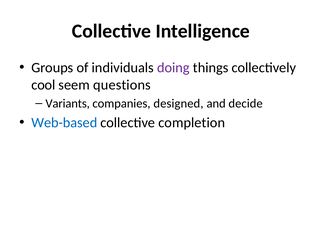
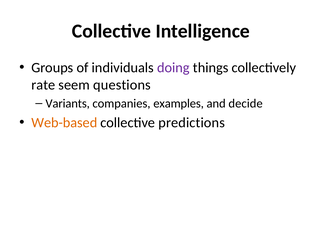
cool: cool -> rate (43, 85)
designed: designed -> examples (179, 103)
Web-based colour: blue -> orange (64, 122)
completion: completion -> predictions (192, 122)
